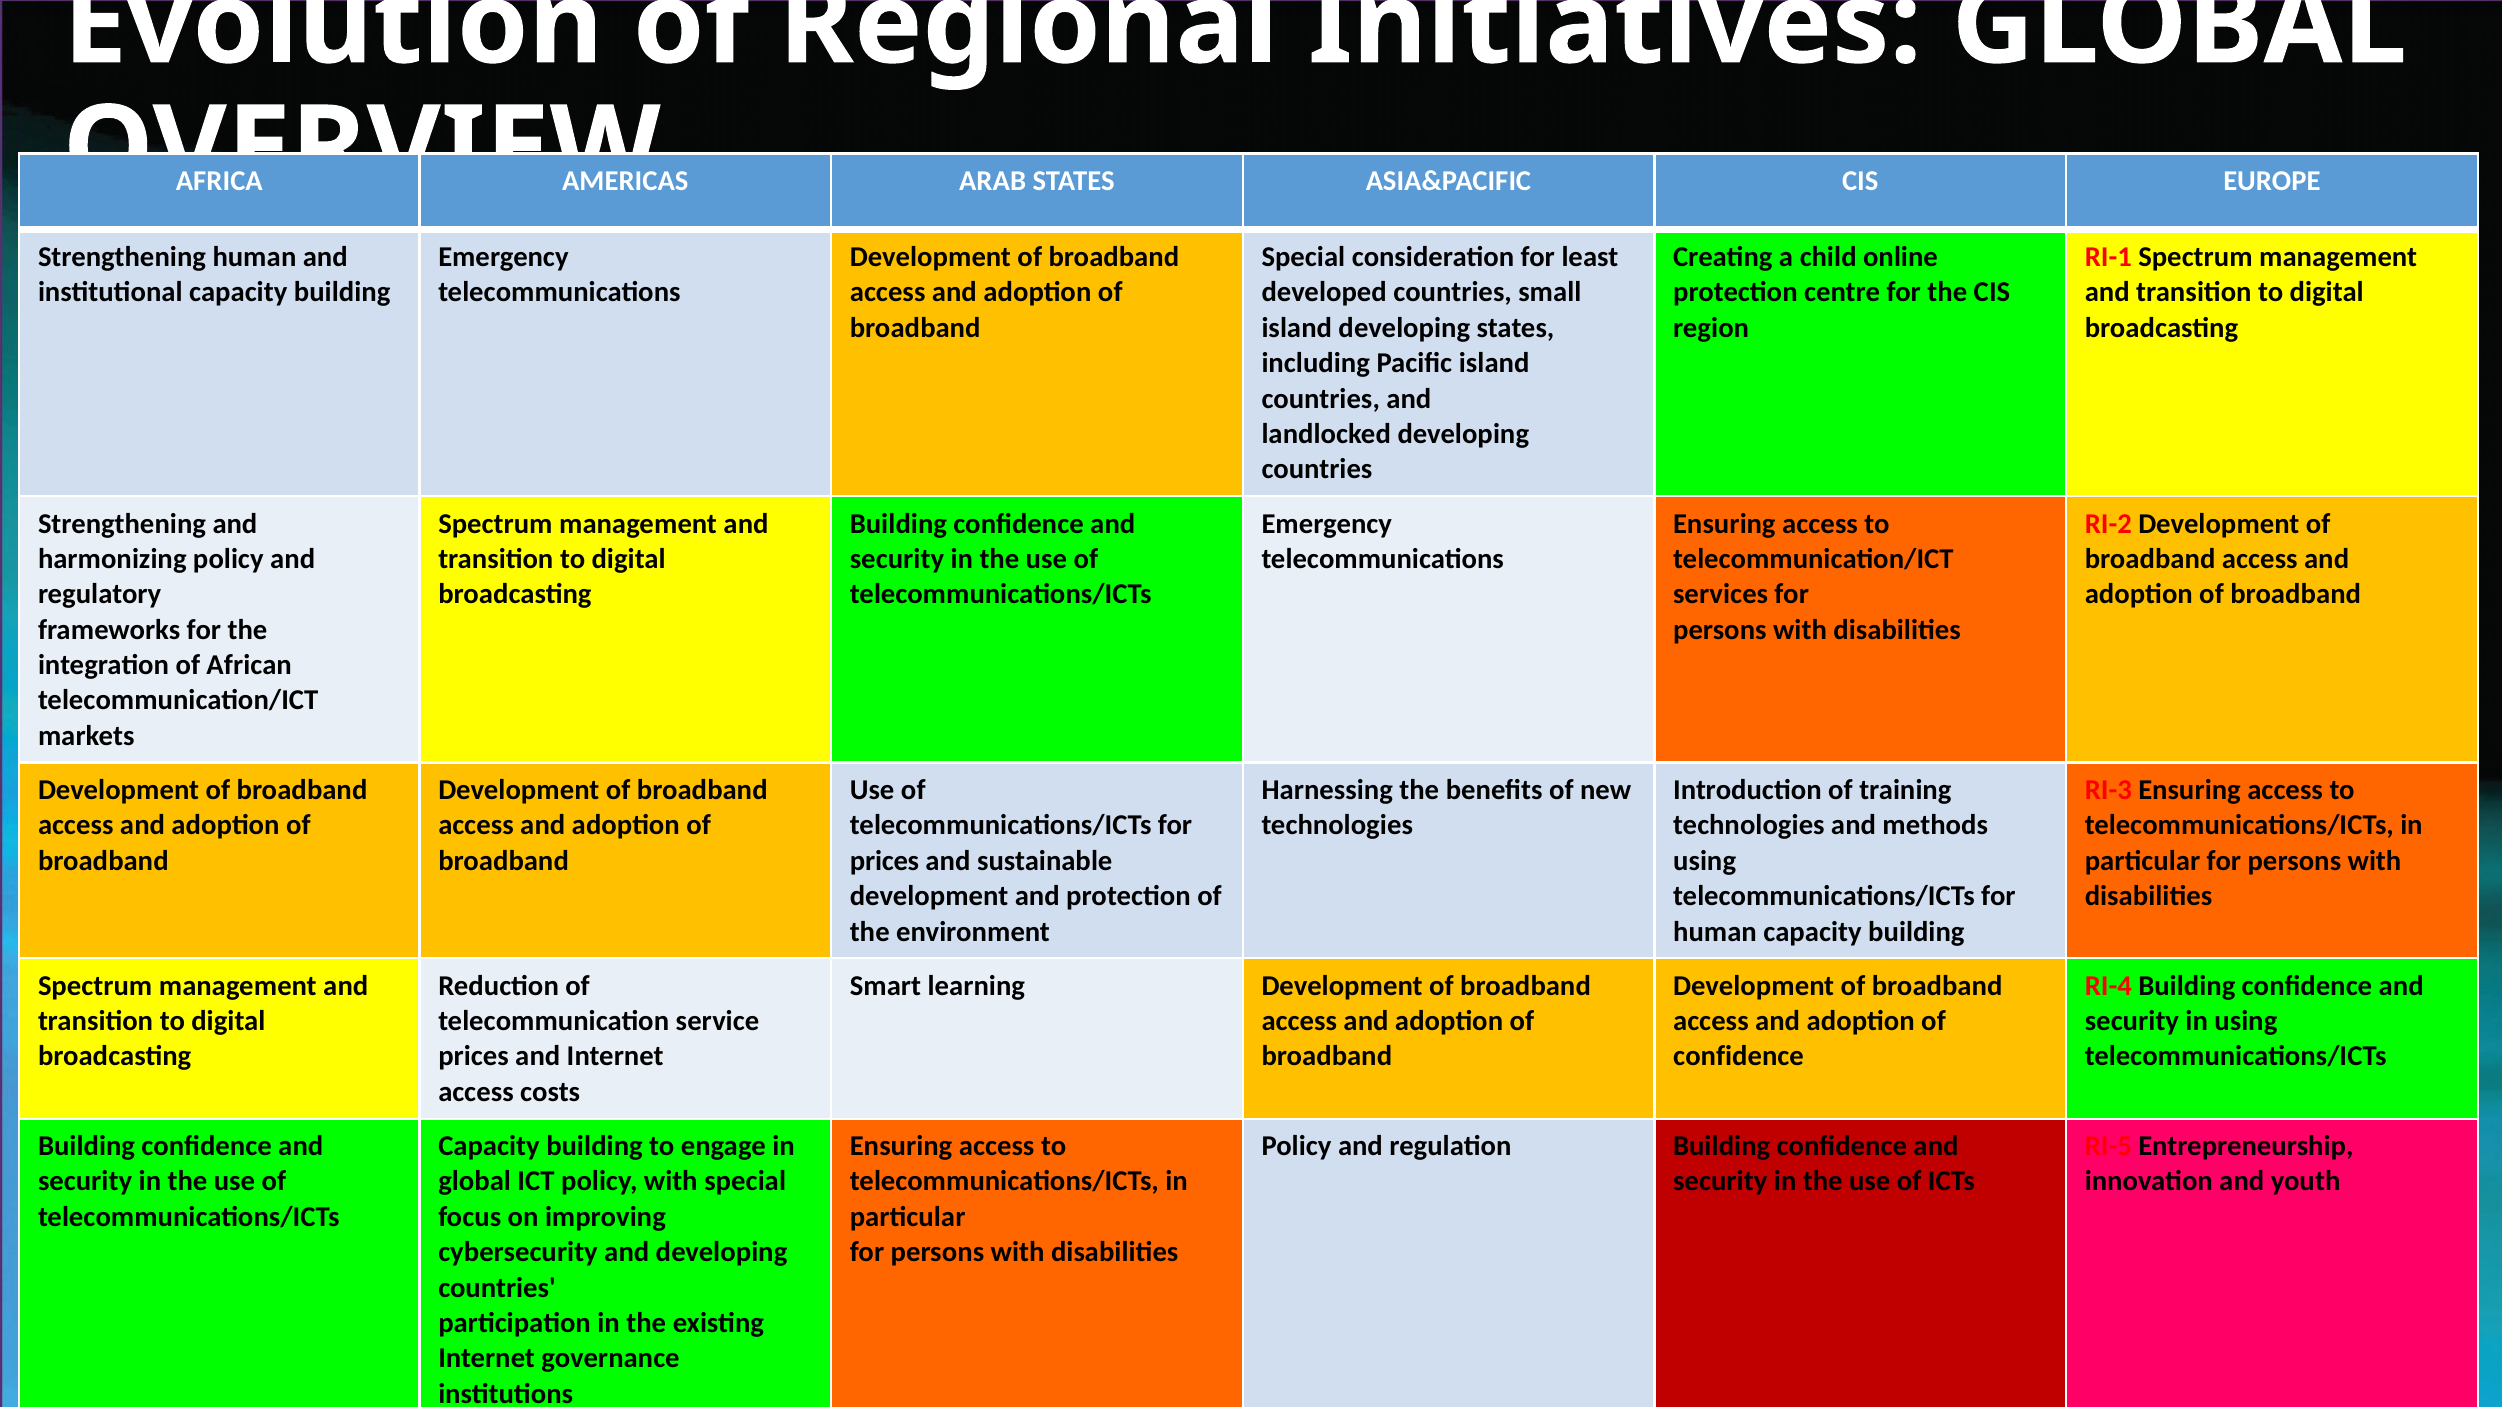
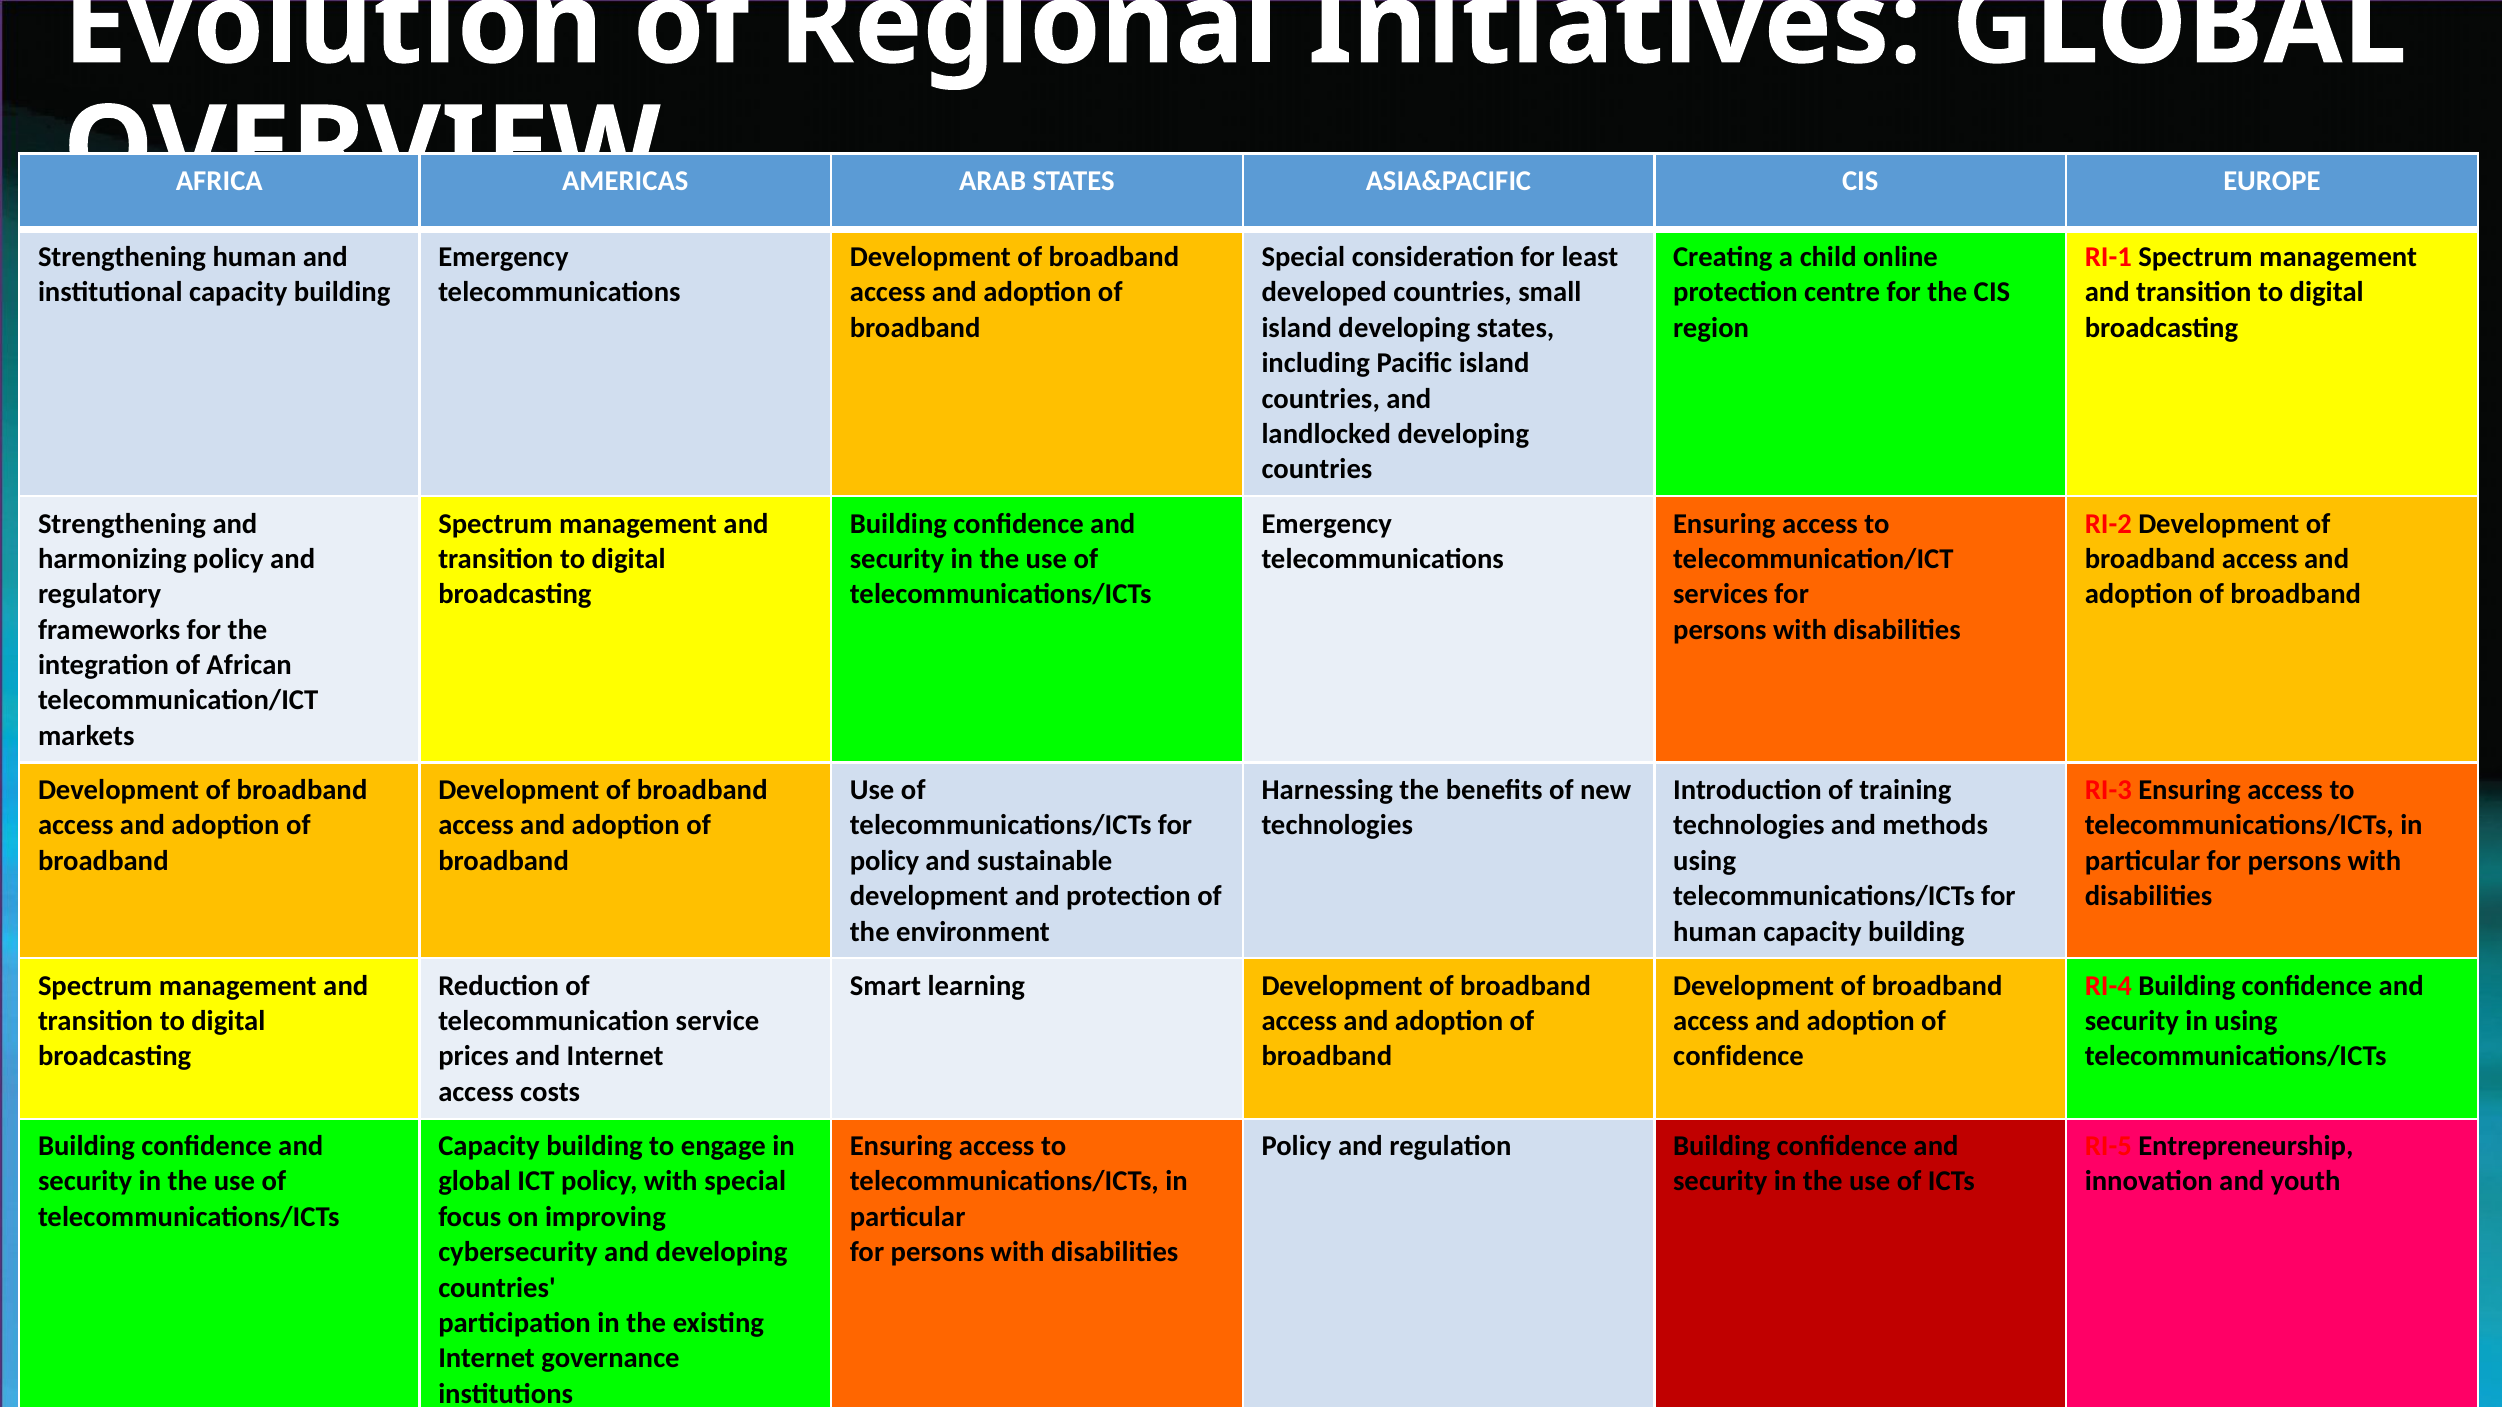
prices: prices -> policy (885, 861)
